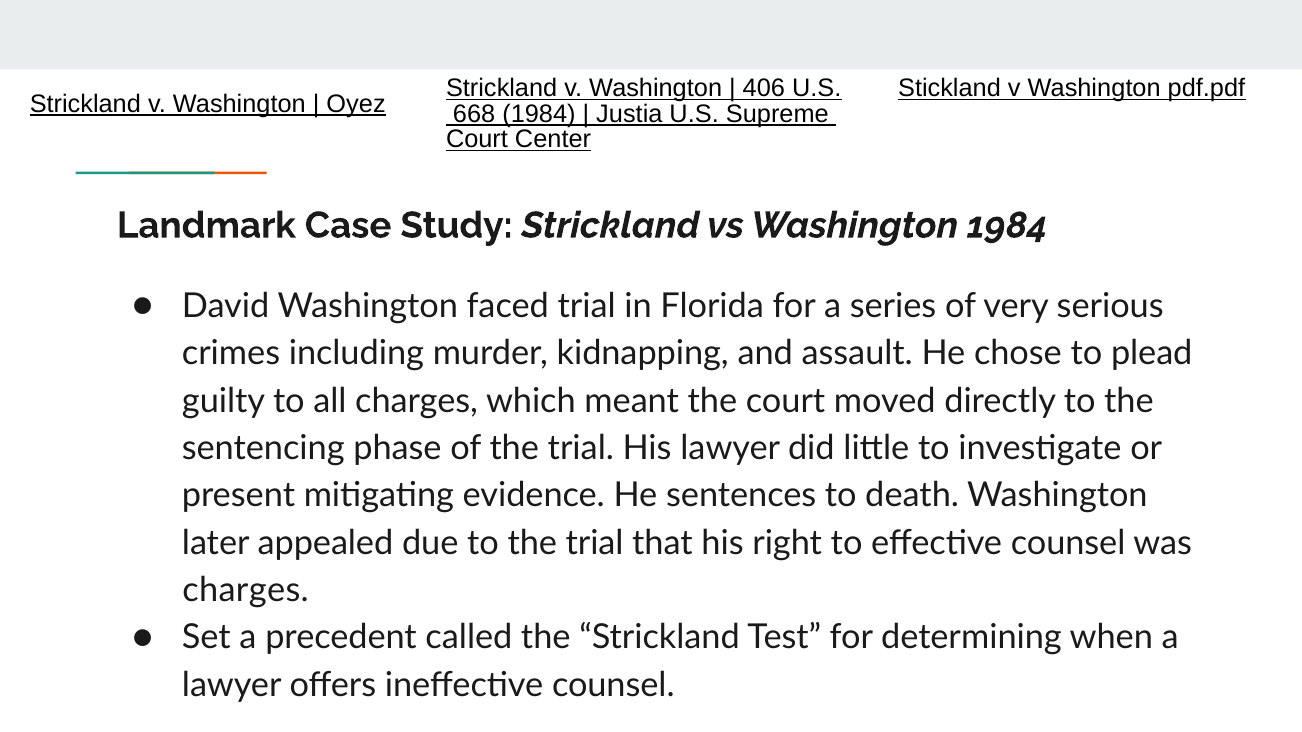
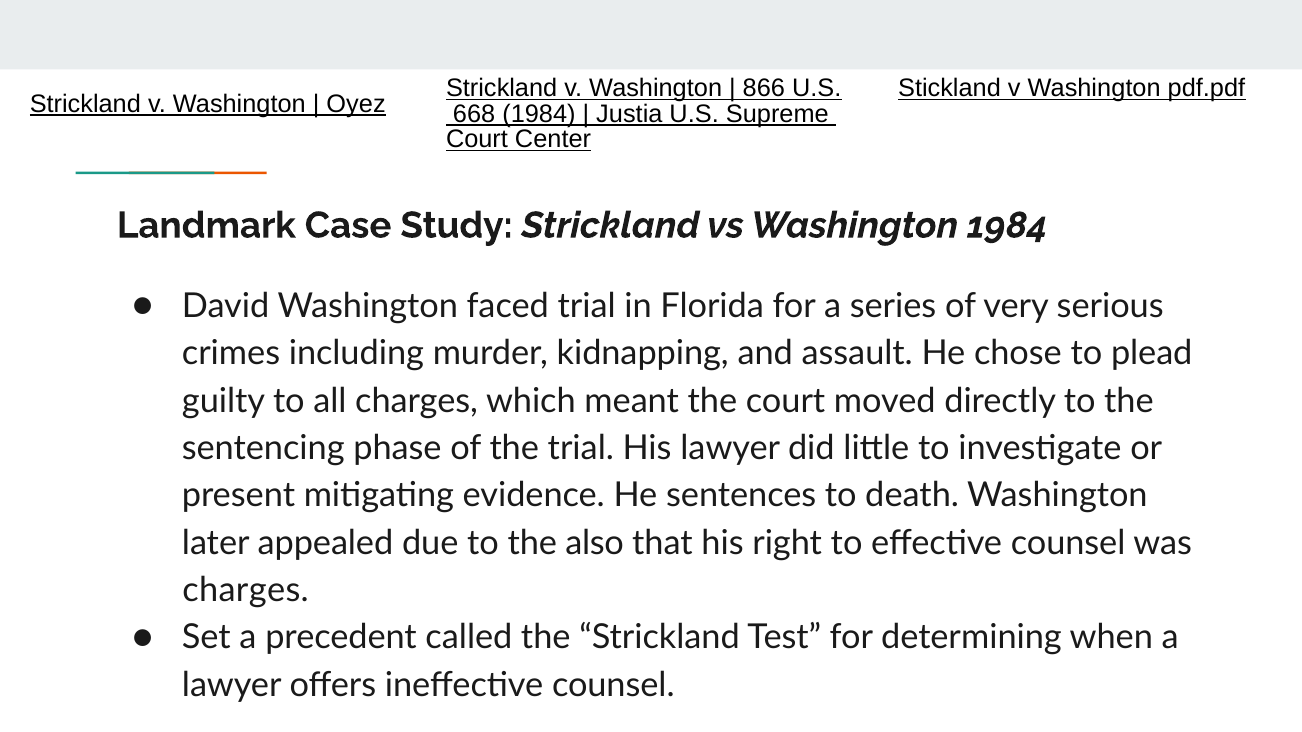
406: 406 -> 866 (764, 89)
to the trial: trial -> also (595, 543)
